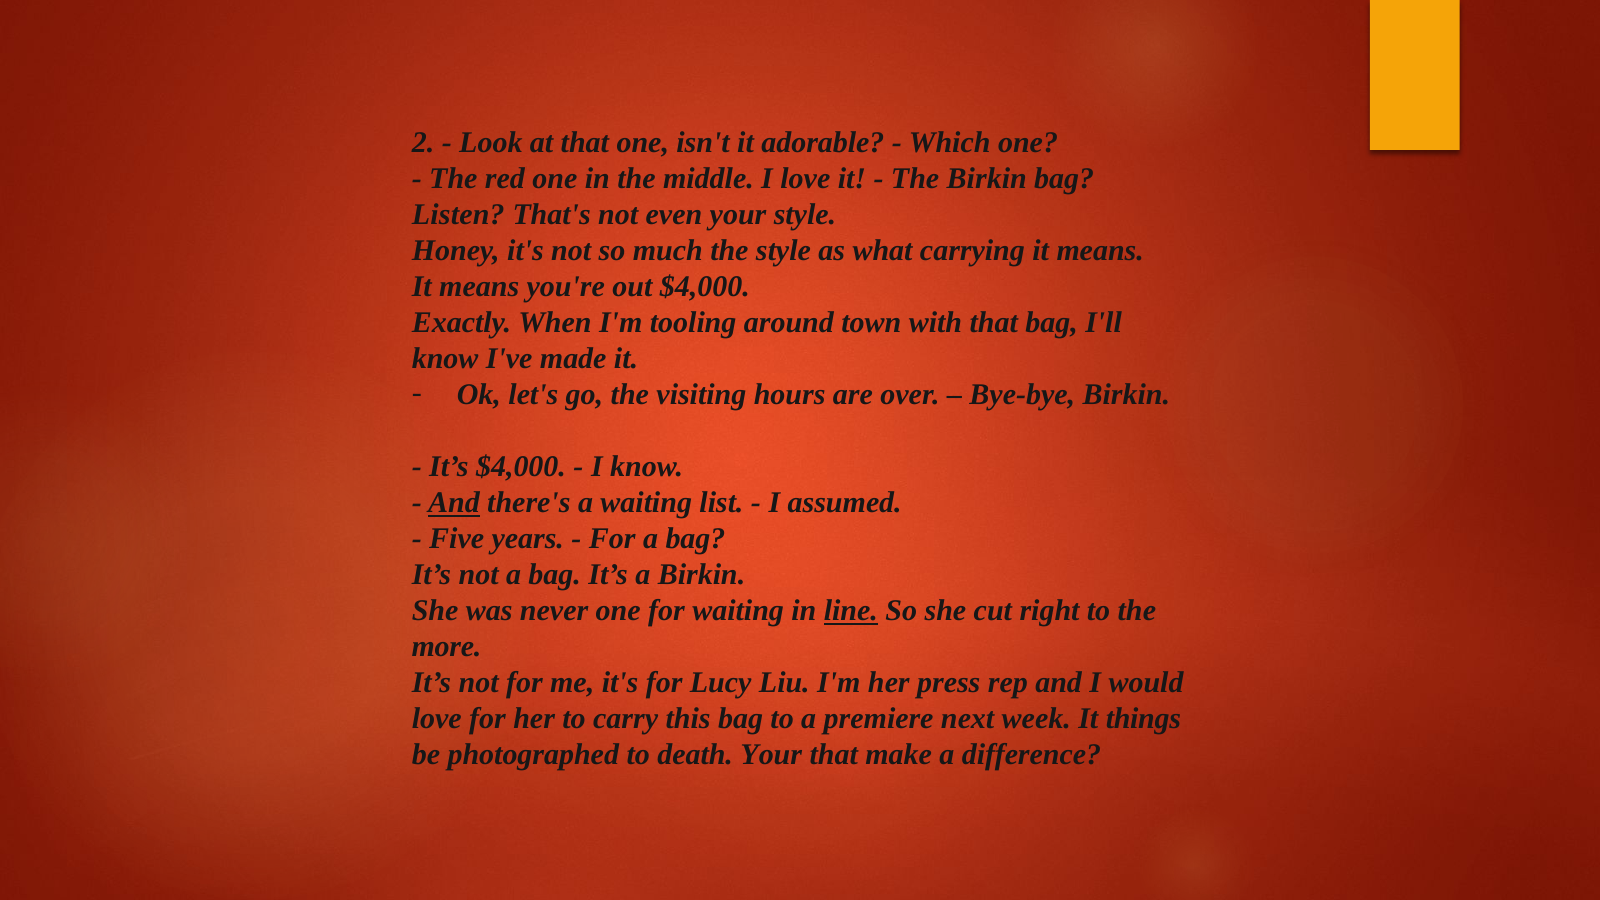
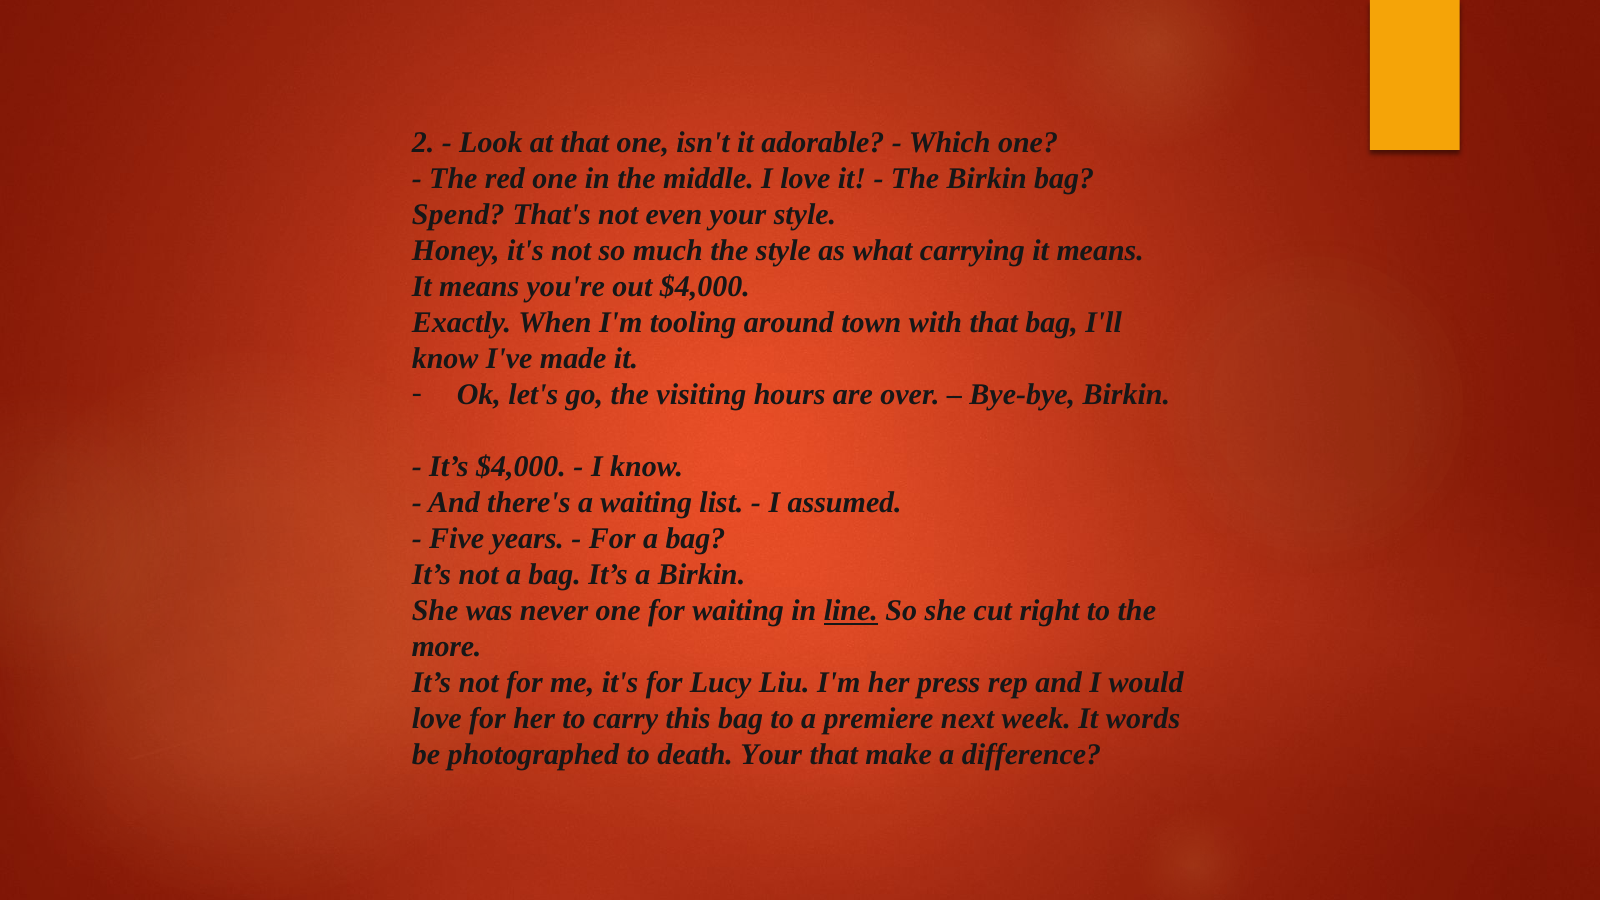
Listen: Listen -> Spend (458, 215)
And underline: present -> none (454, 503)
things: things -> words (1143, 719)
